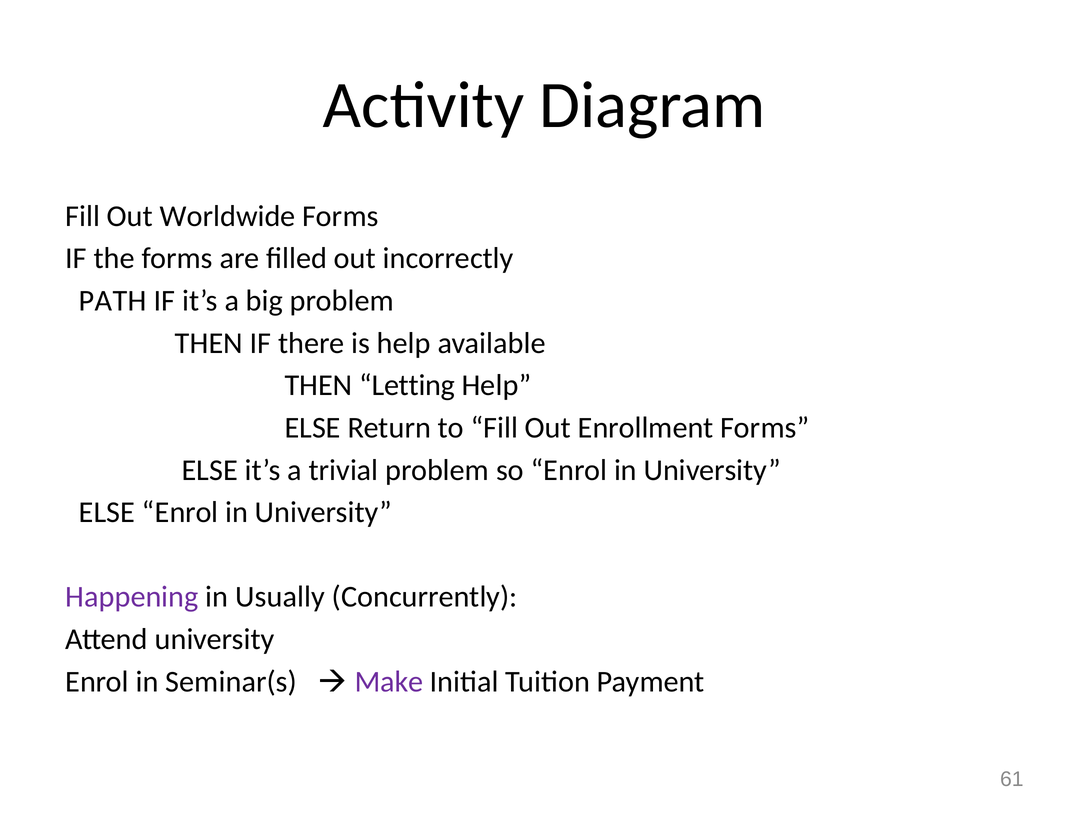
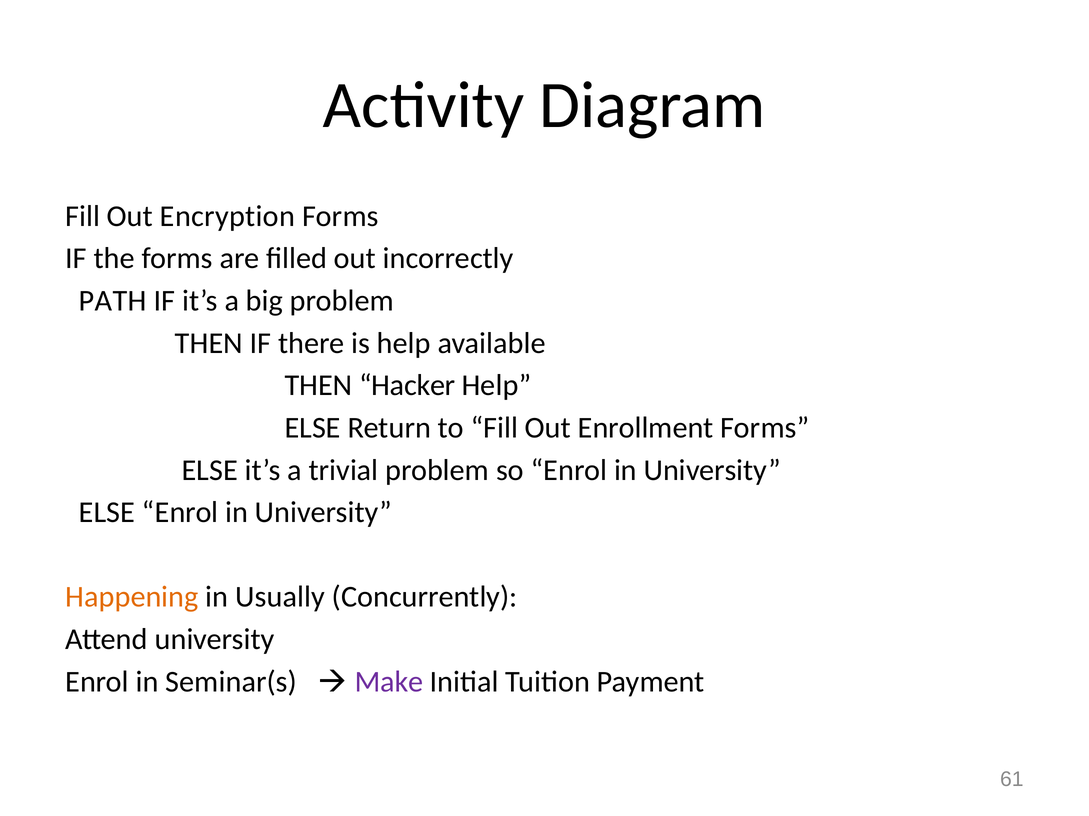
Worldwide: Worldwide -> Encryption (228, 216)
Letting: Letting -> Hacker (407, 386)
Happening colour: purple -> orange (132, 598)
